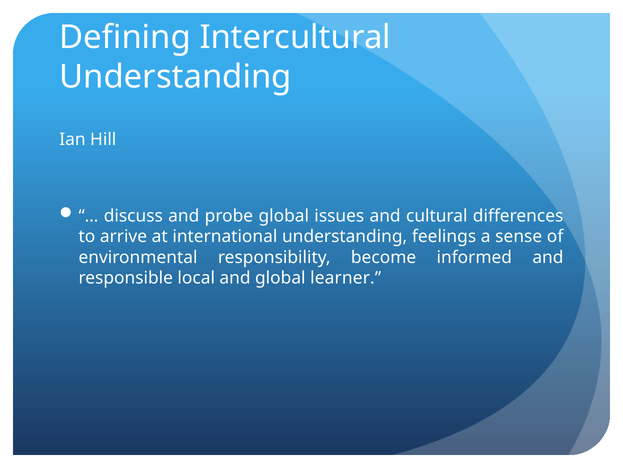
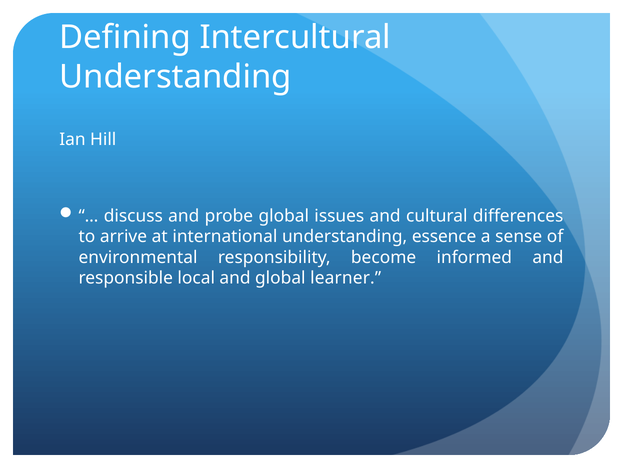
feelings: feelings -> essence (444, 236)
